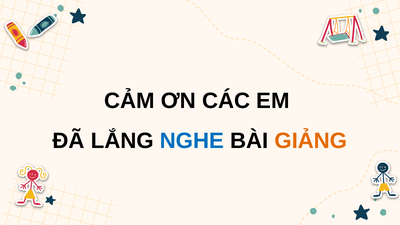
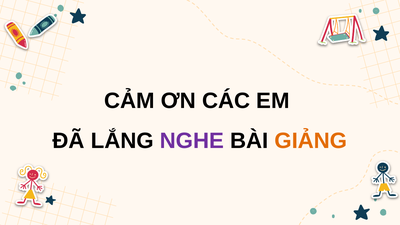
NGHE colour: blue -> purple (192, 141)
